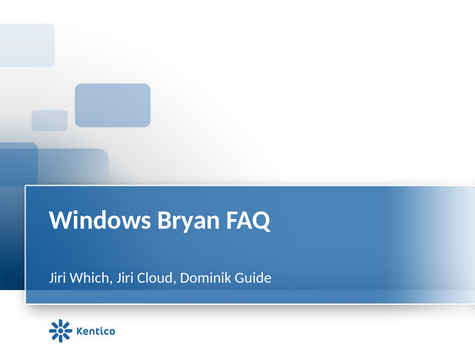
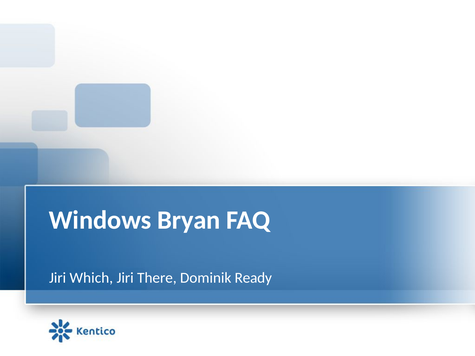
Cloud: Cloud -> There (157, 278)
Guide: Guide -> Ready (253, 278)
